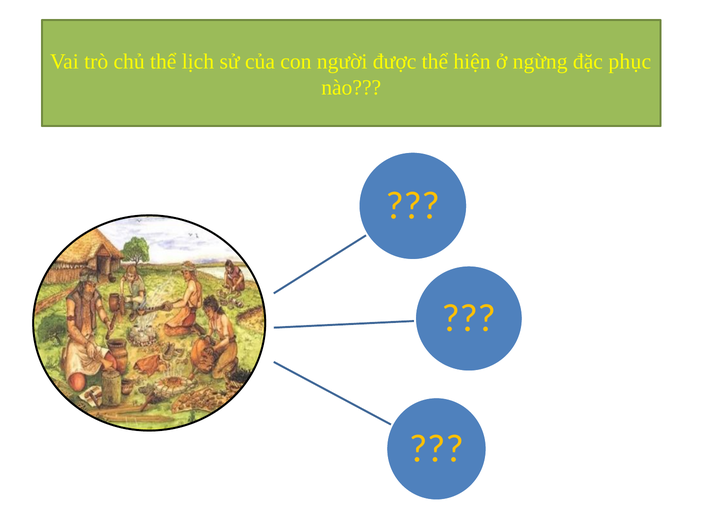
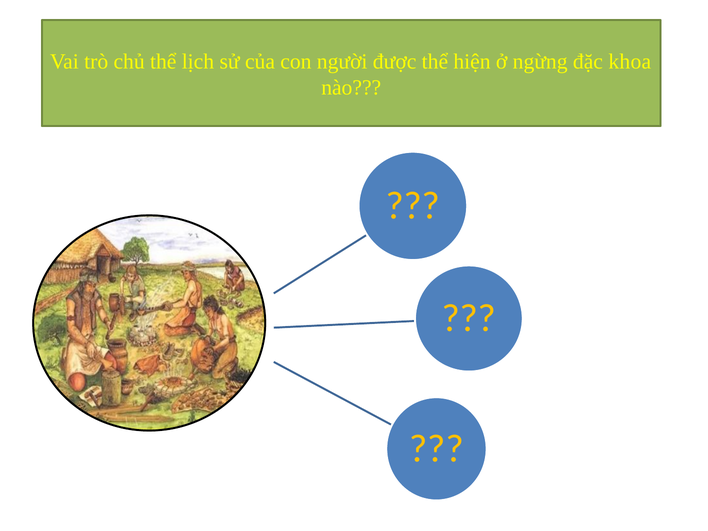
phục: phục -> khoa (630, 62)
